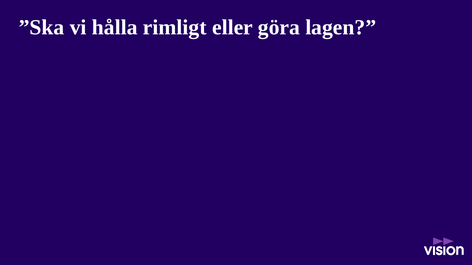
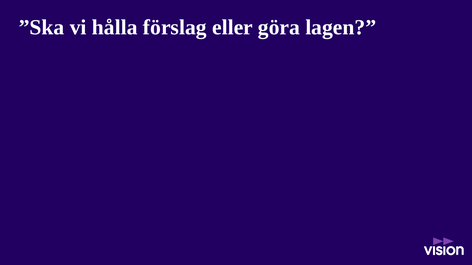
rimligt: rimligt -> förslag (175, 28)
